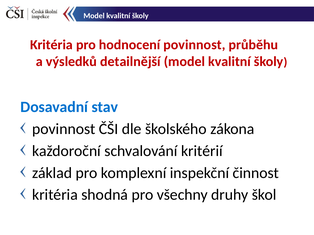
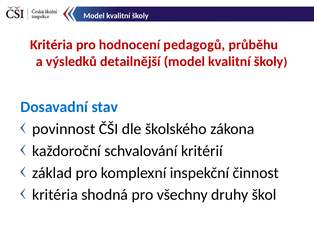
hodnocení povinnost: povinnost -> pedagogů (194, 45)
